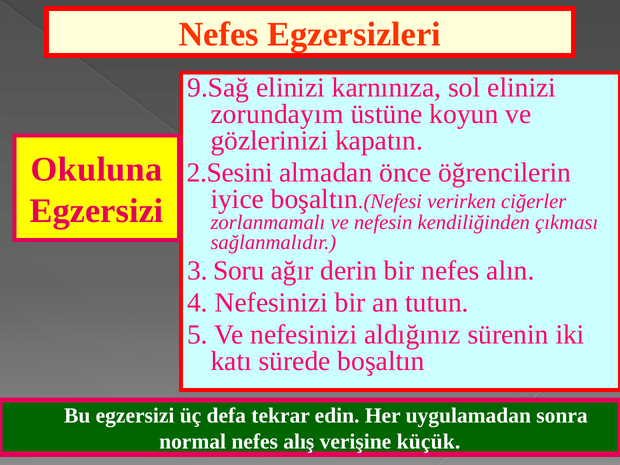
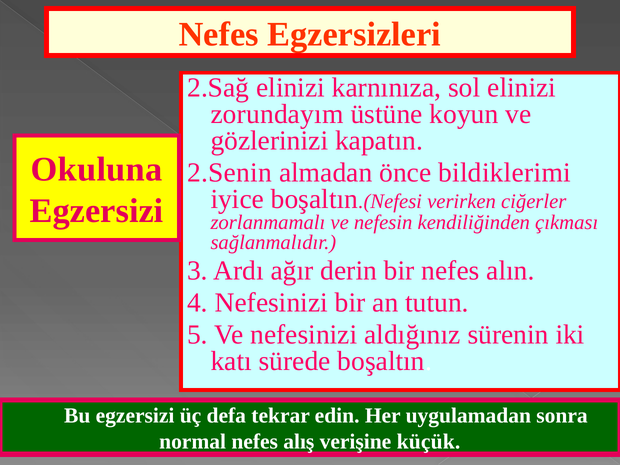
9.Sağ: 9.Sağ -> 2.Sağ (218, 88)
2.Sesini: 2.Sesini -> 2.Senin (230, 173)
öğrencilerin: öğrencilerin -> bildiklerimi (505, 173)
Soru: Soru -> Ardı (239, 271)
